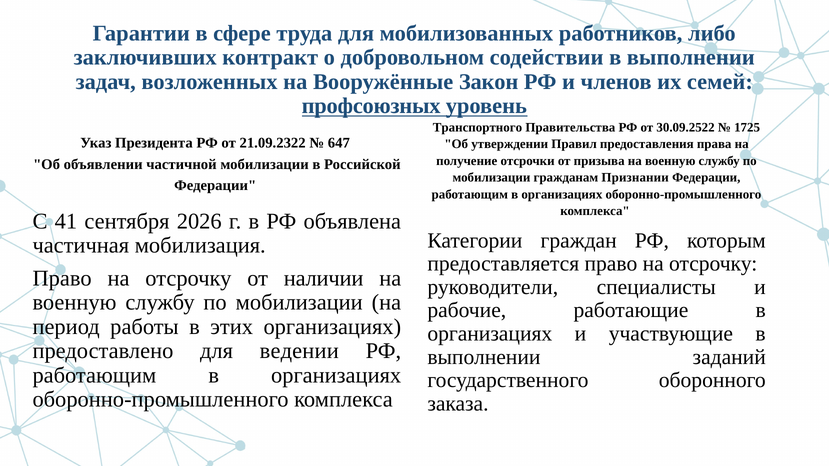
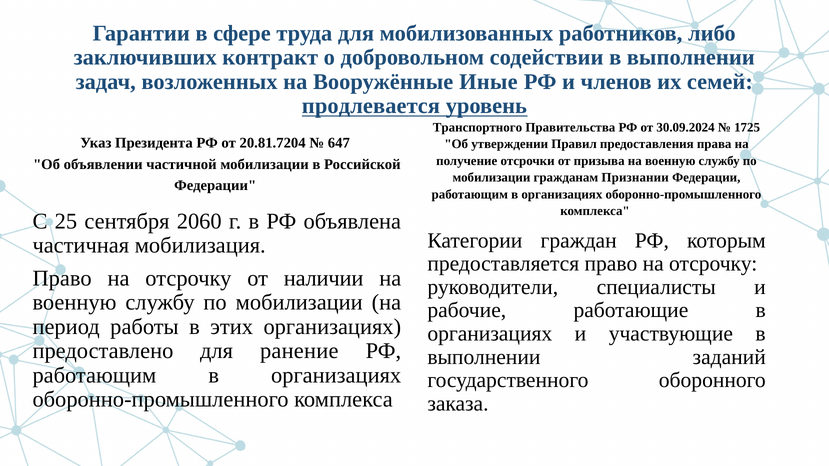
Закон: Закон -> Иные (488, 82)
профсоюзных: профсоюзных -> продлевается (371, 106)
30.09.2522: 30.09.2522 -> 30.09.2024 (686, 127)
21.09.2322: 21.09.2322 -> 20.81.7204 (273, 143)
41: 41 -> 25 (66, 221)
2026: 2026 -> 2060 (199, 221)
ведении: ведении -> ранение (299, 351)
